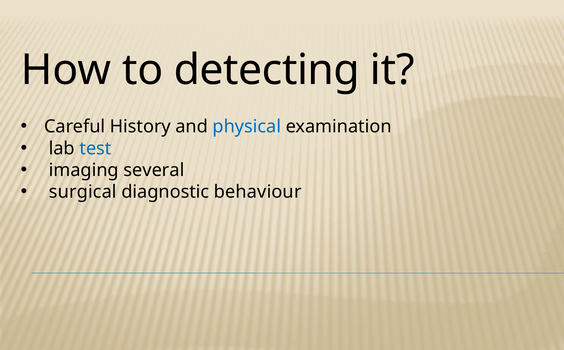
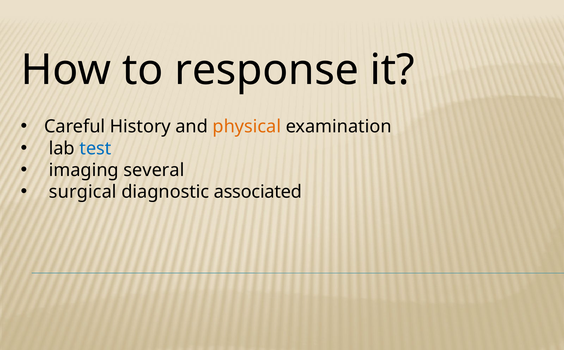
detecting: detecting -> response (267, 70)
physical colour: blue -> orange (247, 126)
behaviour: behaviour -> associated (258, 192)
